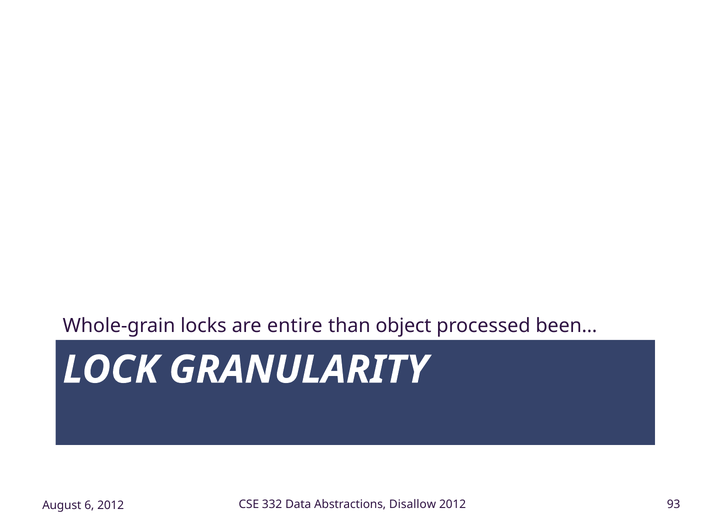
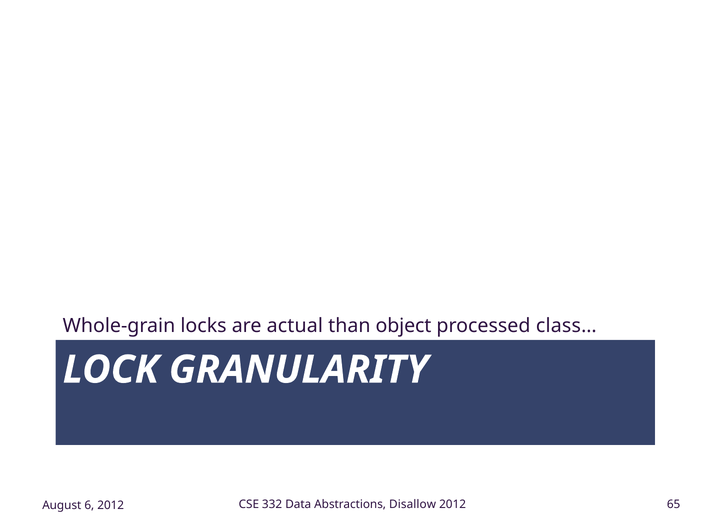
entire: entire -> actual (295, 326)
been…: been… -> class… (566, 326)
93: 93 -> 65 (674, 504)
